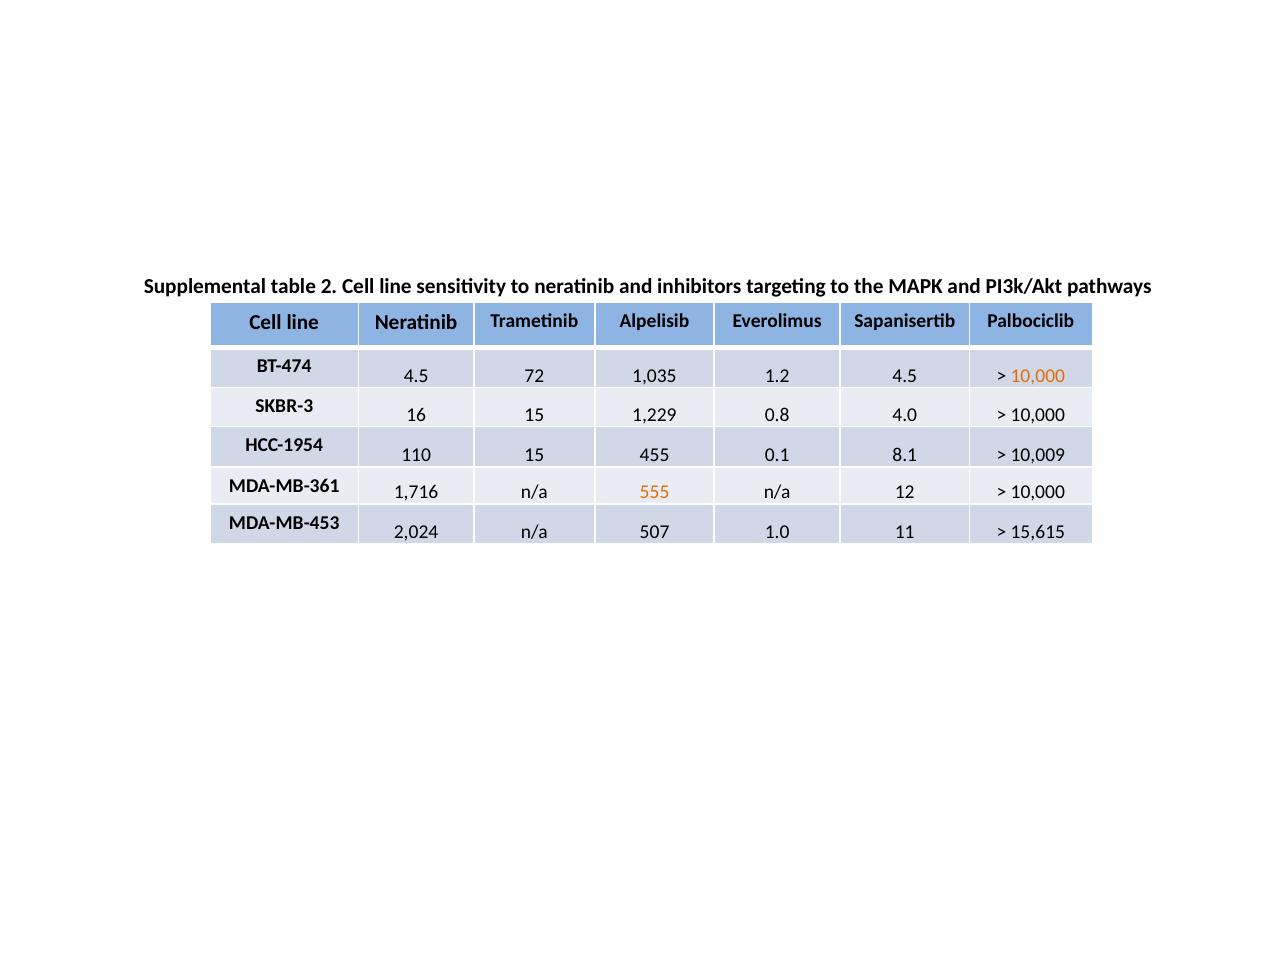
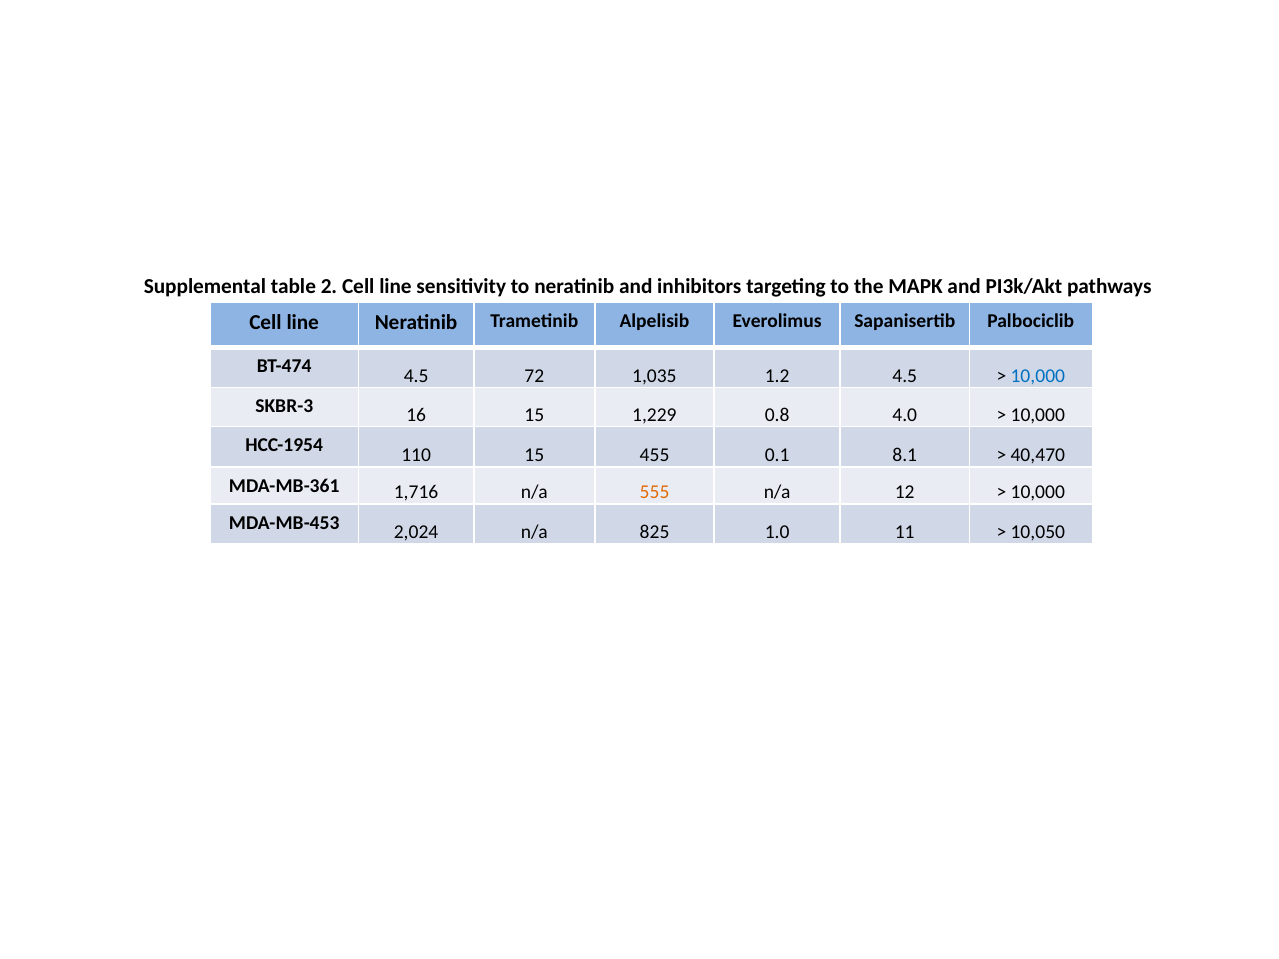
10,000 colour: orange -> blue (1038, 376)
10,009: 10,009 -> 40,470 (1038, 455)
507: 507 -> 825 (655, 532)
15,615: 15,615 -> 10,050 (1038, 532)
